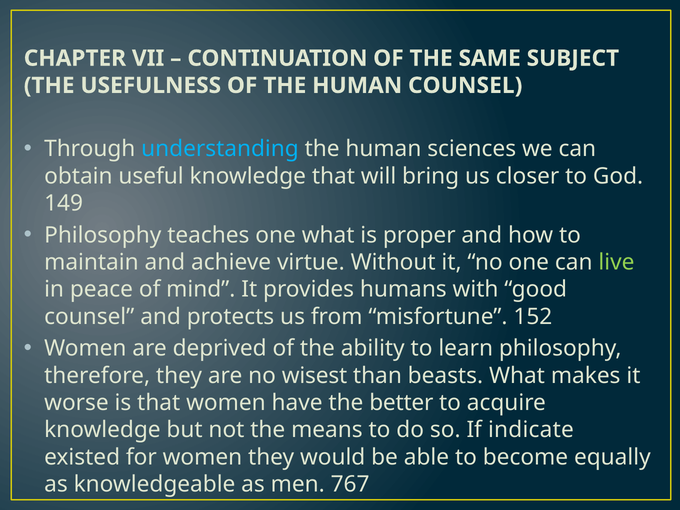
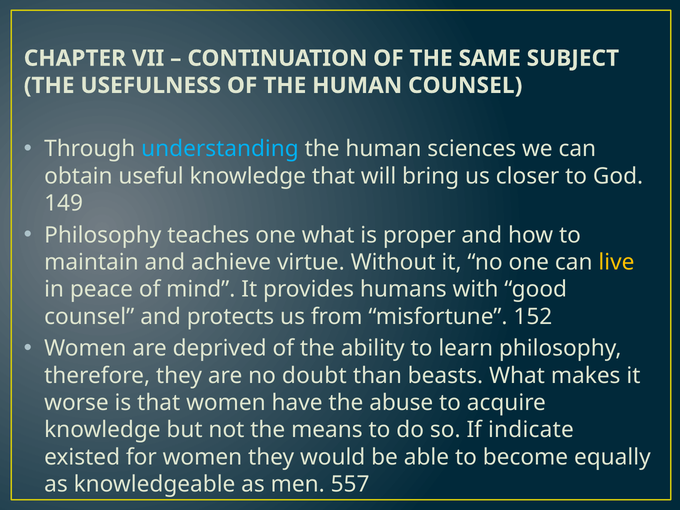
live colour: light green -> yellow (616, 262)
wisest: wisest -> doubt (314, 376)
better: better -> abuse (401, 403)
767: 767 -> 557 (350, 484)
